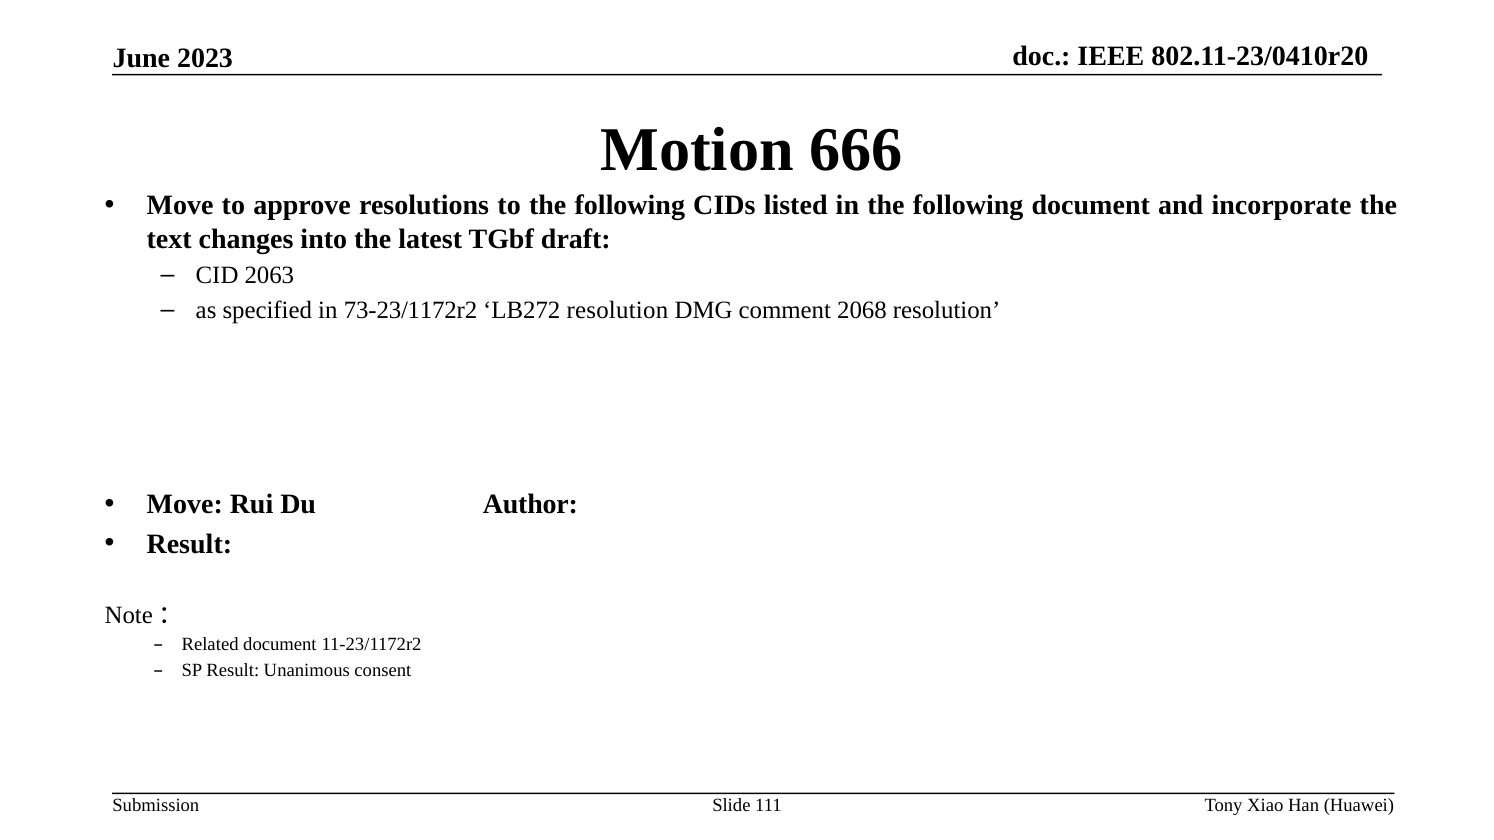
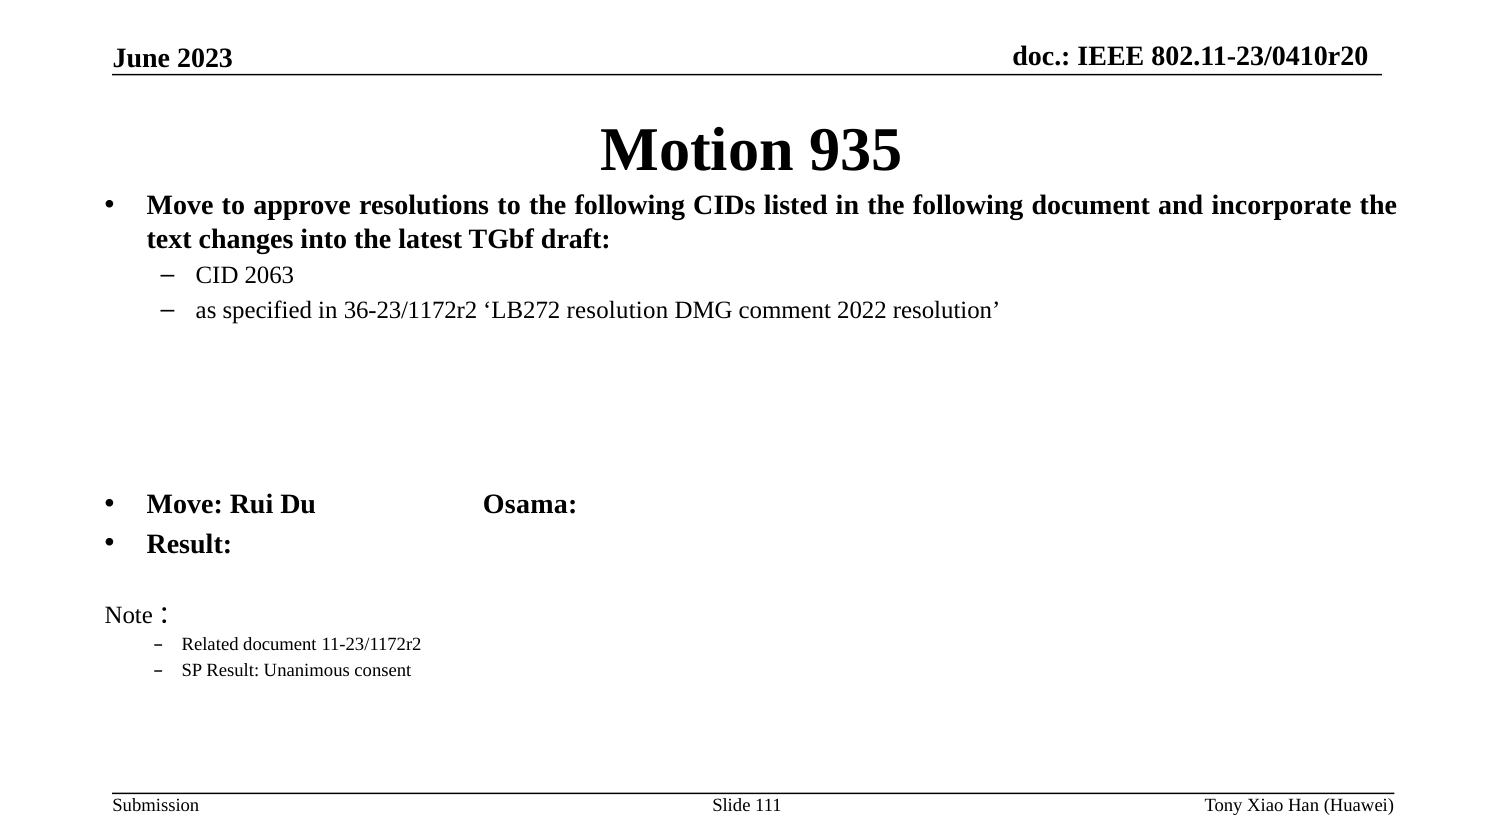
666: 666 -> 935 (856, 150)
73-23/1172r2: 73-23/1172r2 -> 36-23/1172r2 (411, 311)
2068: 2068 -> 2022 (862, 311)
Author: Author -> Osama (530, 505)
